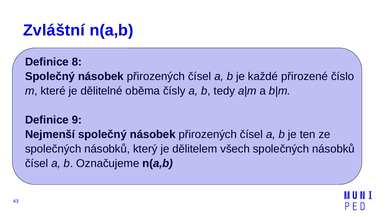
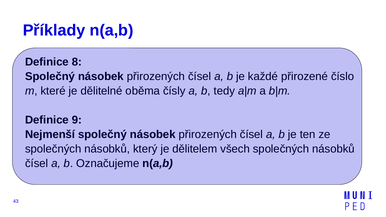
Zvláštní: Zvláštní -> Příklady (54, 30)
